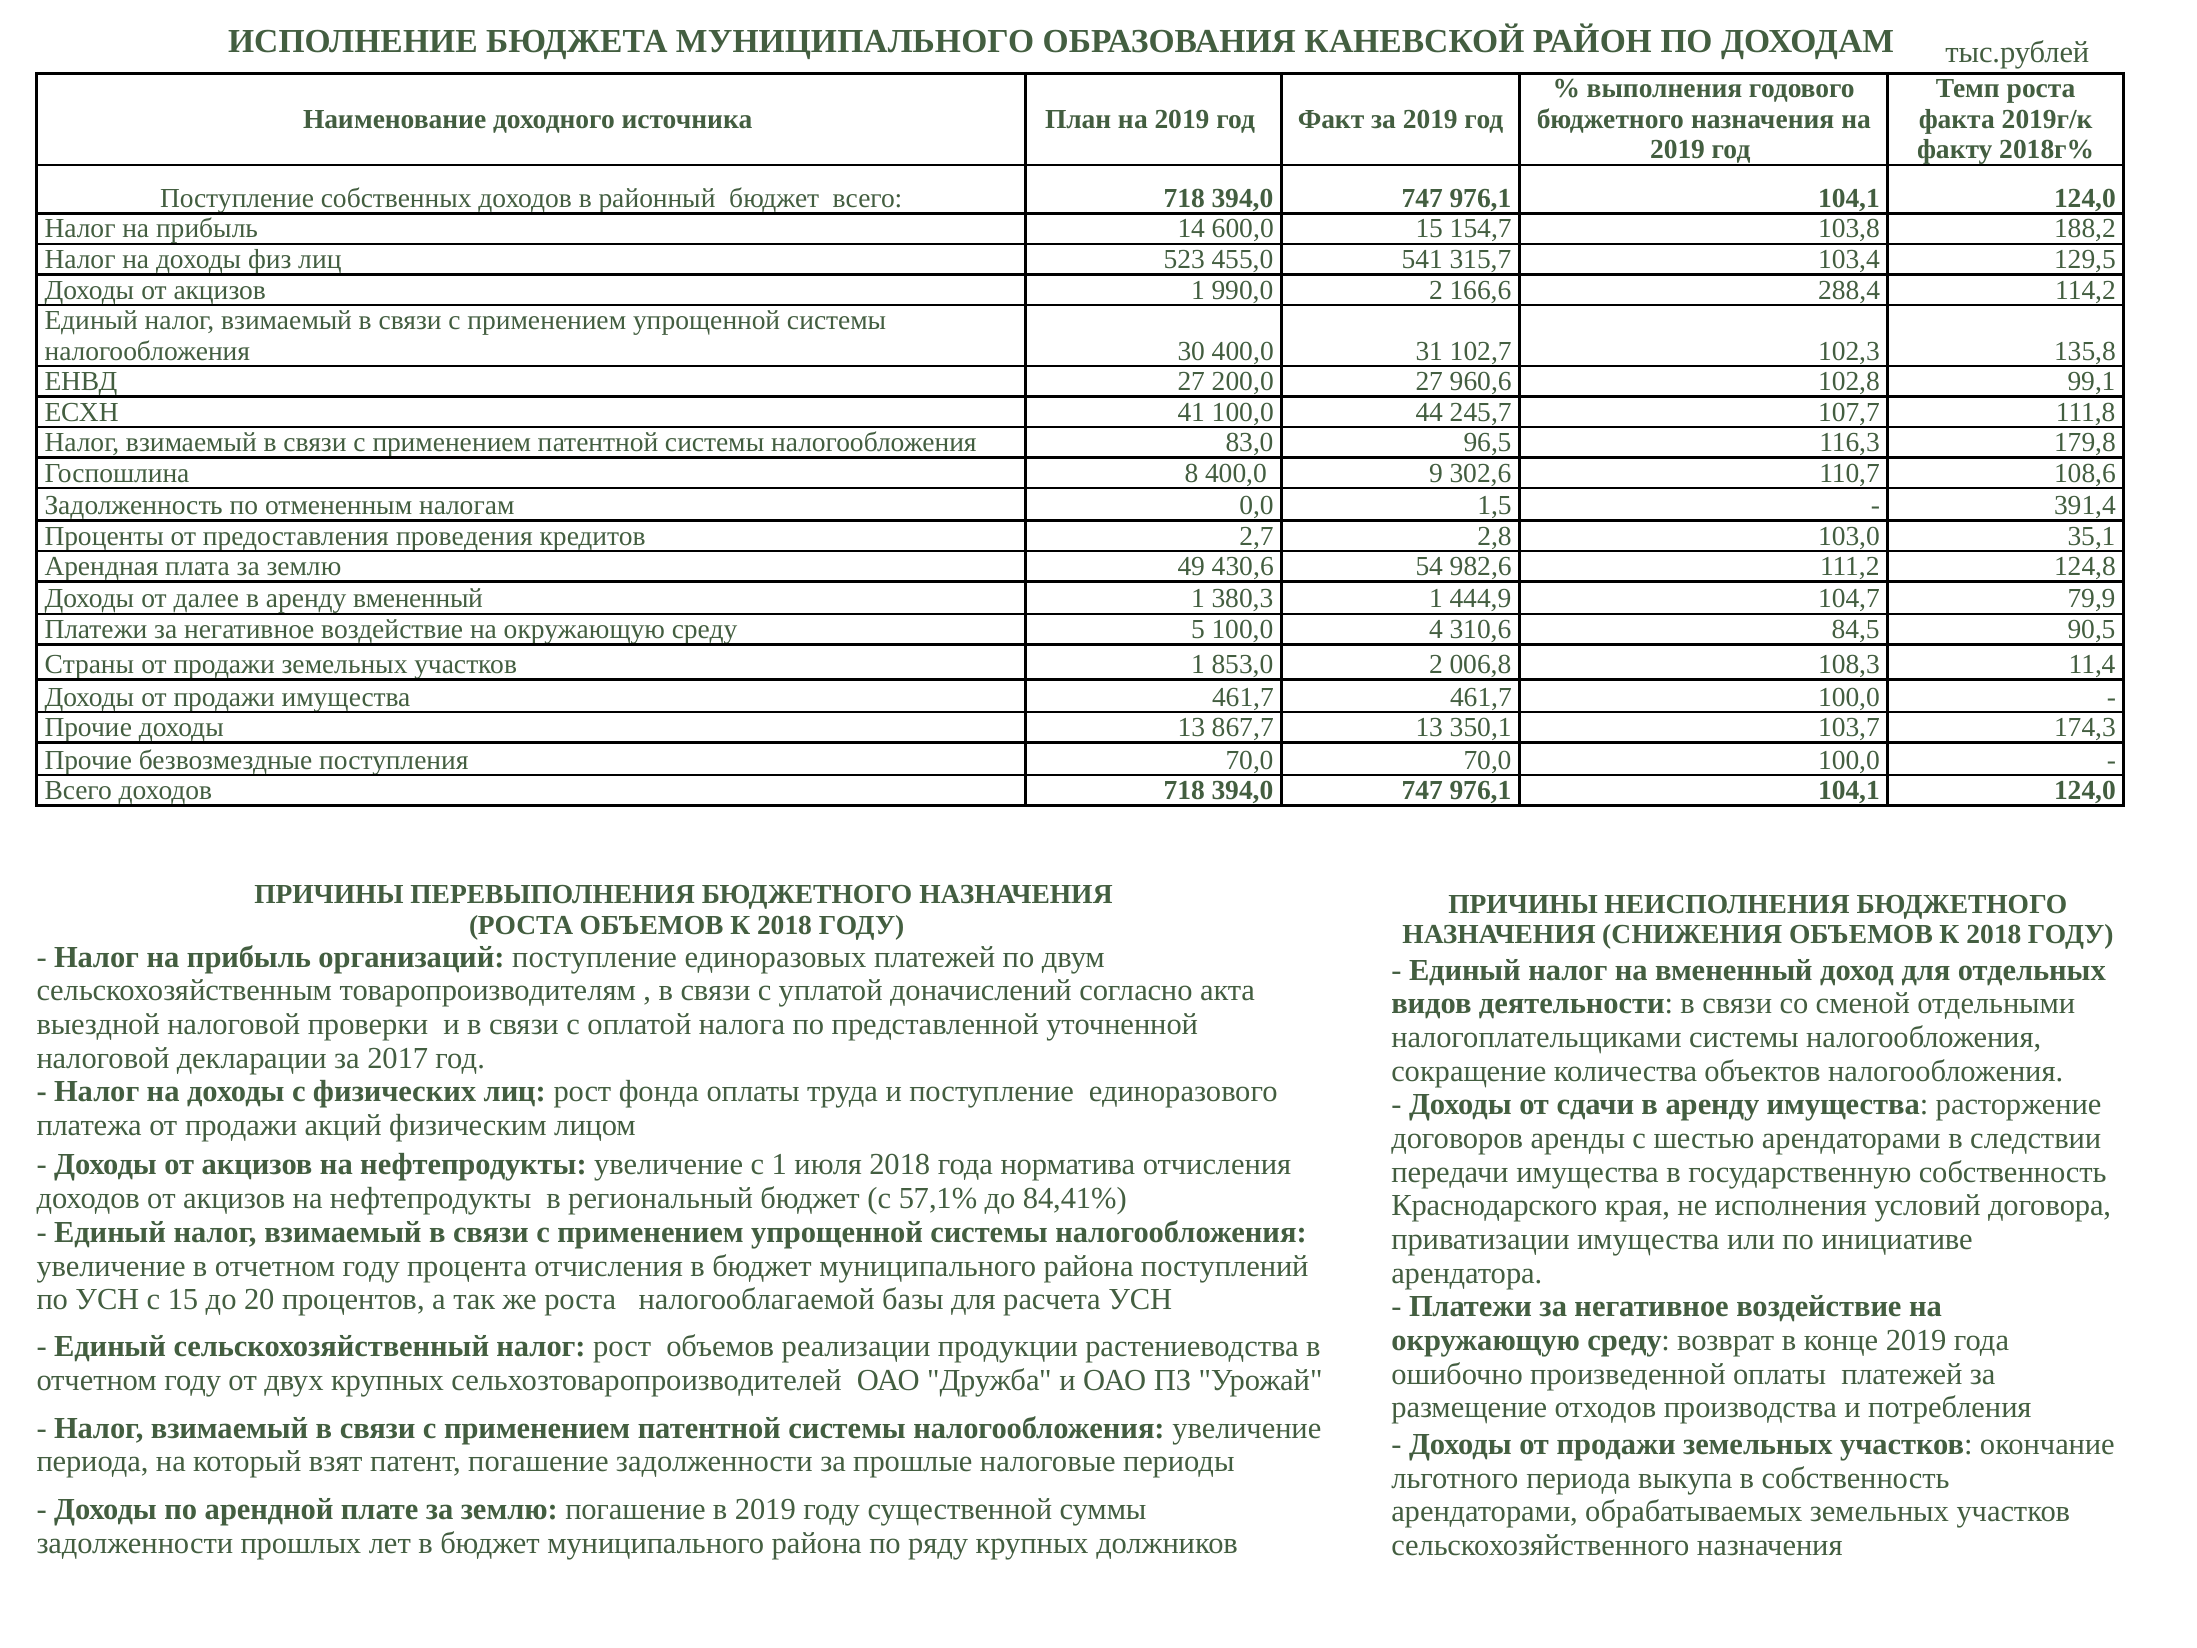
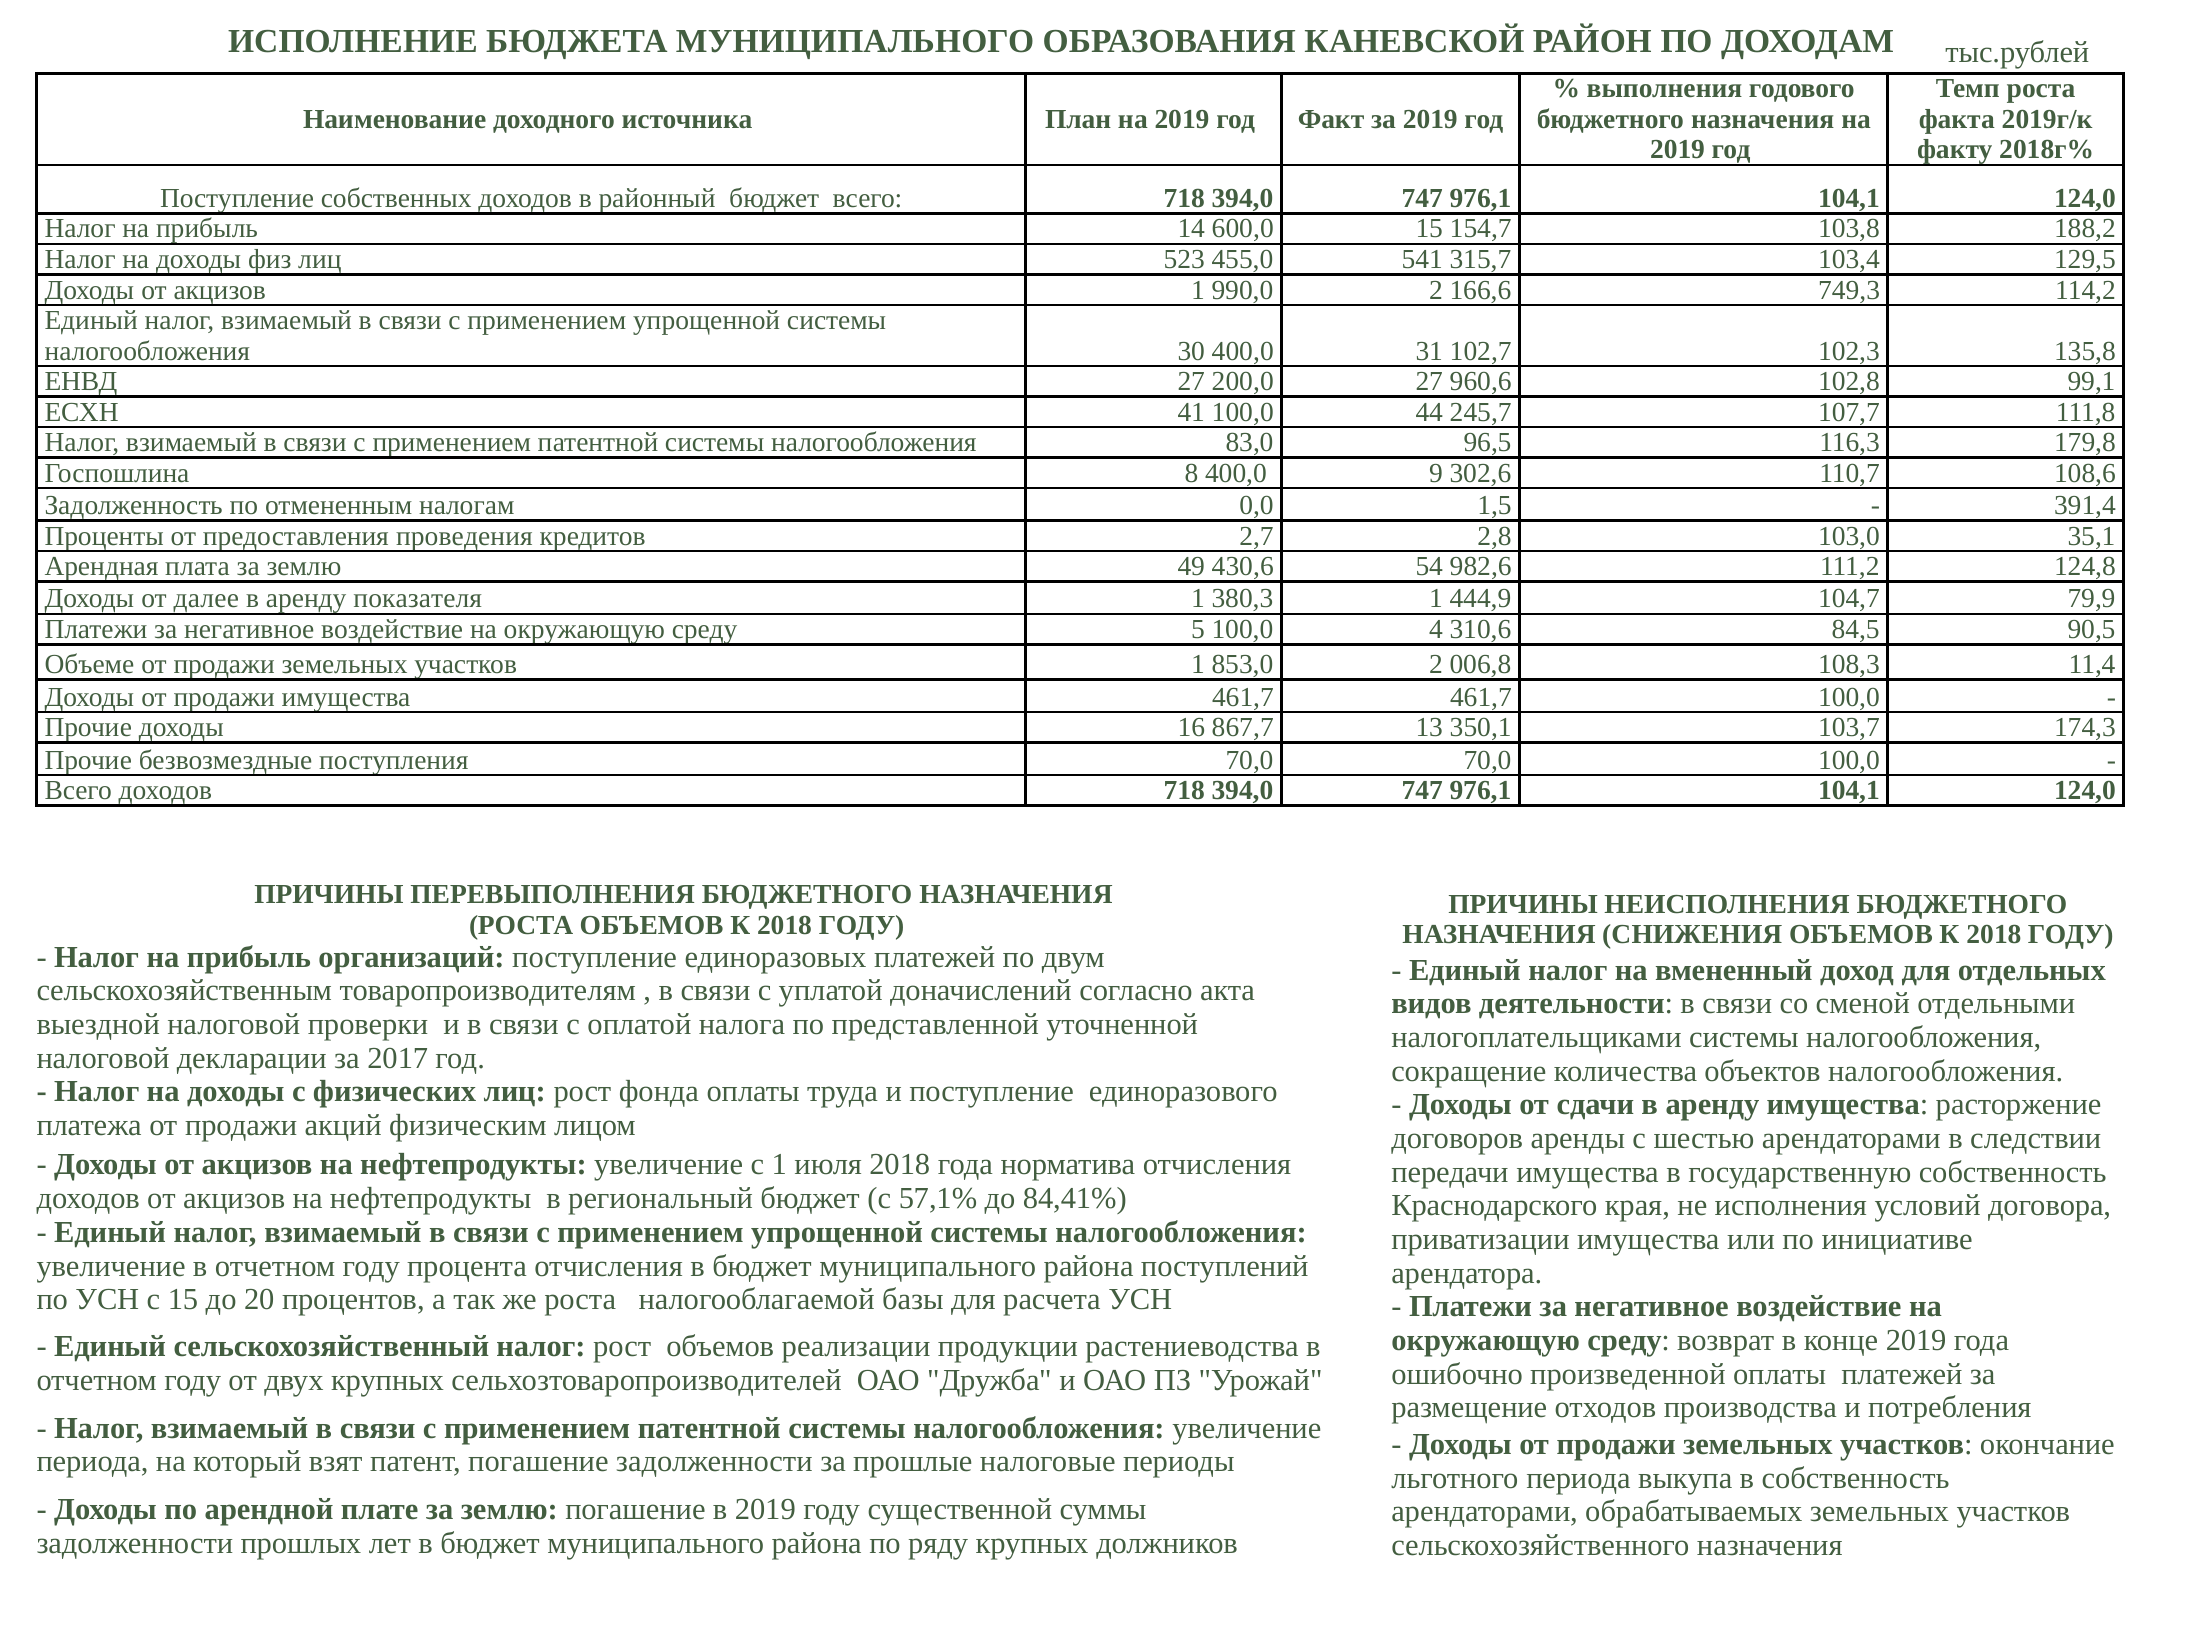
288,4: 288,4 -> 749,3 (1849, 290)
аренду вмененный: вмененный -> показателя (418, 599)
Страны: Страны -> Объеме (89, 665)
доходы 13: 13 -> 16 (1191, 728)
